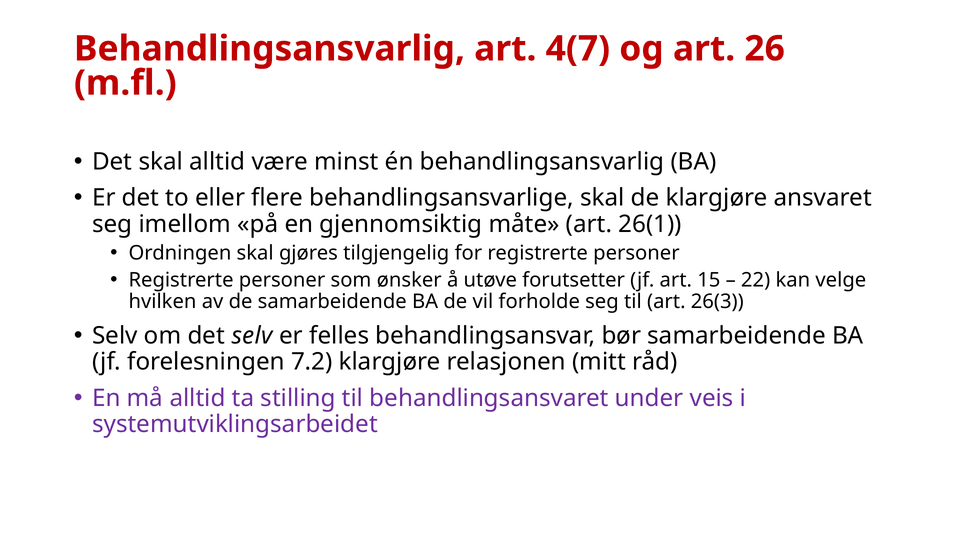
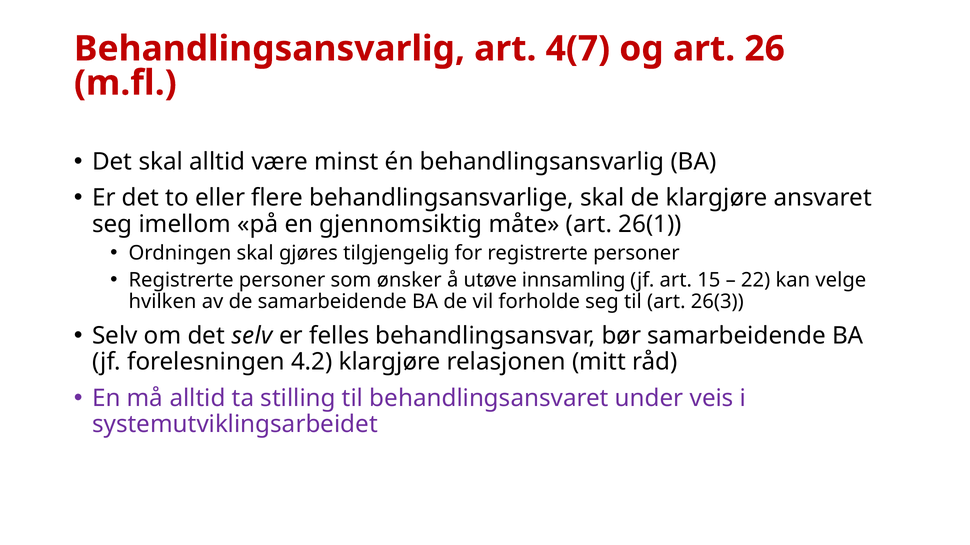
forutsetter: forutsetter -> innsamling (574, 280)
7.2: 7.2 -> 4.2 (312, 362)
